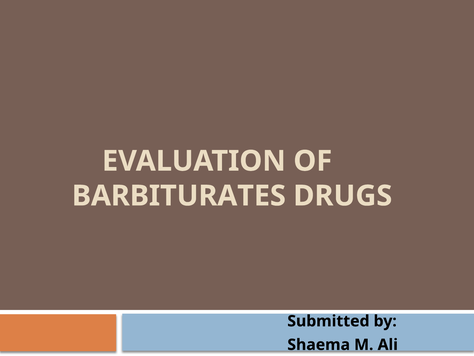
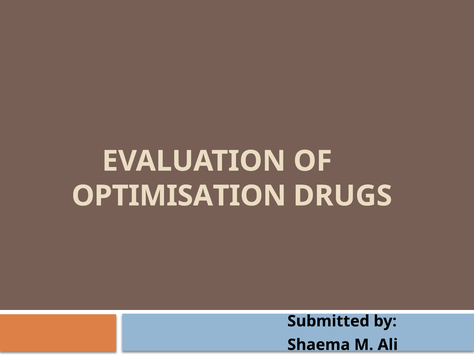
BARBITURATES: BARBITURATES -> OPTIMISATION (179, 196)
